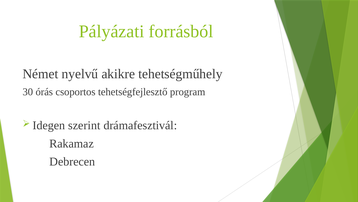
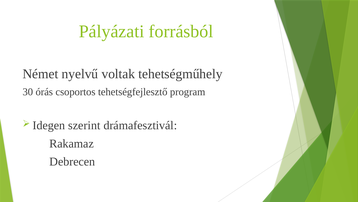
akikre: akikre -> voltak (118, 74)
